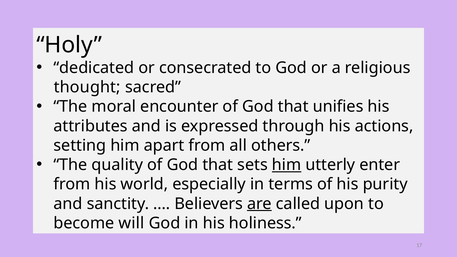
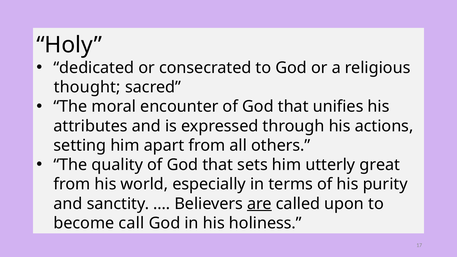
him underline: present -> none (287, 165)
enter: enter -> great (380, 165)
will: will -> call (131, 223)
